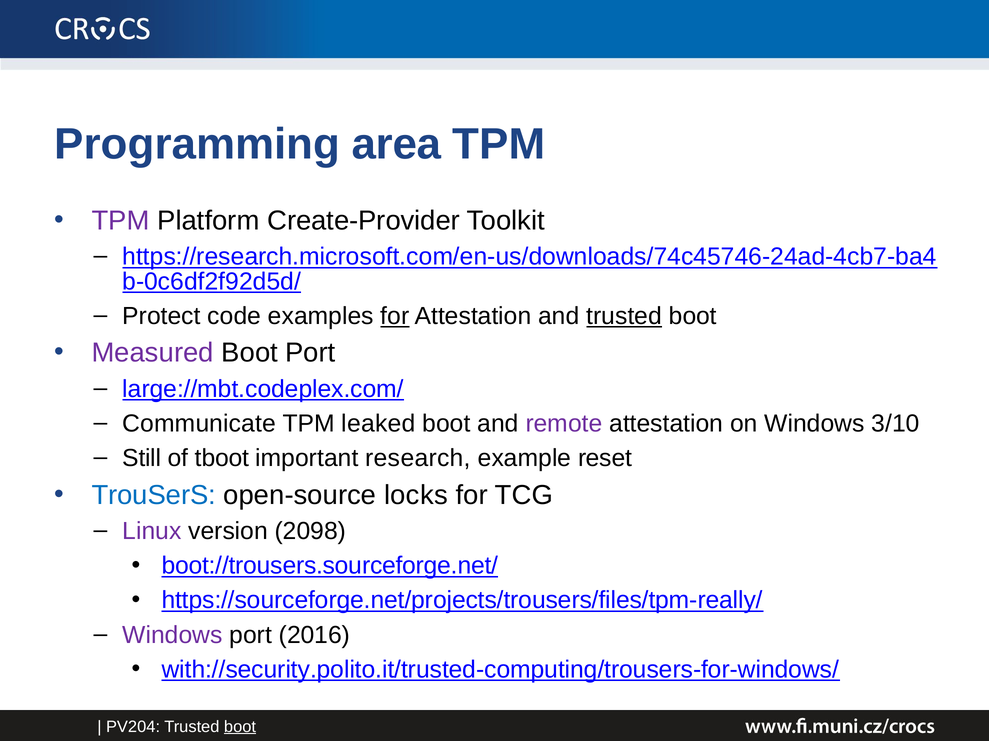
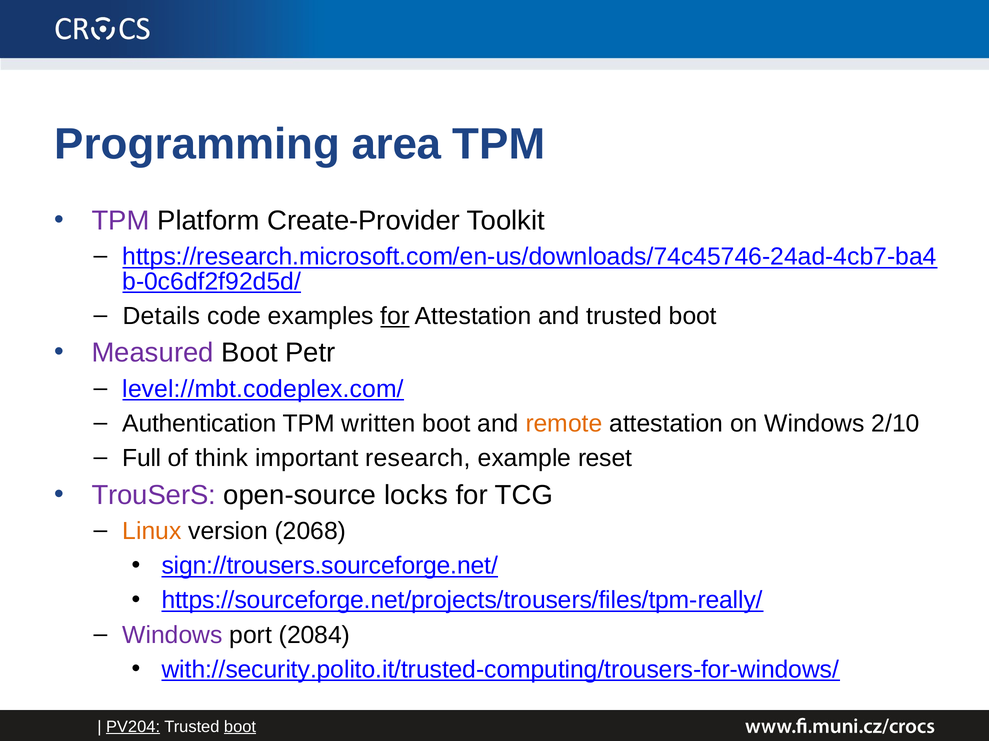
Protect: Protect -> Details (161, 316)
trusted underline: present -> none (624, 316)
Boot Port: Port -> Petr (310, 353)
large://mbt.codeplex.com/: large://mbt.codeplex.com/ -> level://mbt.codeplex.com/ (263, 389)
Communicate: Communicate -> Authentication (199, 424)
leaked: leaked -> written (378, 424)
remote colour: purple -> orange (564, 424)
3/10: 3/10 -> 2/10 (896, 424)
Still: Still -> Full (142, 459)
tboot: tboot -> think (222, 459)
TrouSerS colour: blue -> purple (154, 496)
Linux colour: purple -> orange (152, 532)
2098: 2098 -> 2068 (310, 532)
boot://trousers.sourceforge.net/: boot://trousers.sourceforge.net/ -> sign://trousers.sourceforge.net/ (330, 566)
2016: 2016 -> 2084 (314, 636)
PV204 underline: none -> present (133, 727)
